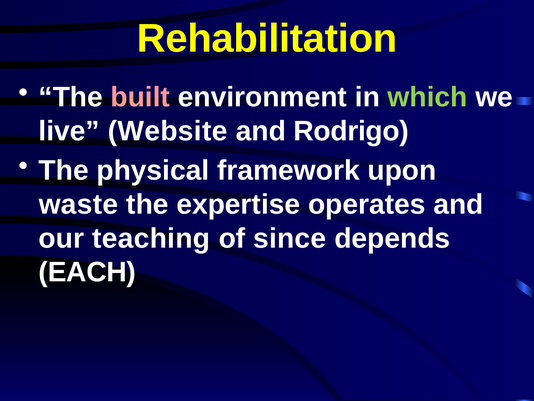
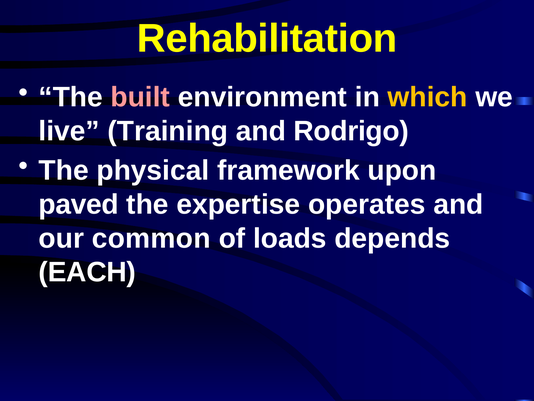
which colour: light green -> yellow (428, 97)
Website: Website -> Training (168, 131)
waste: waste -> paved (79, 204)
teaching: teaching -> common (151, 238)
since: since -> loads (290, 238)
